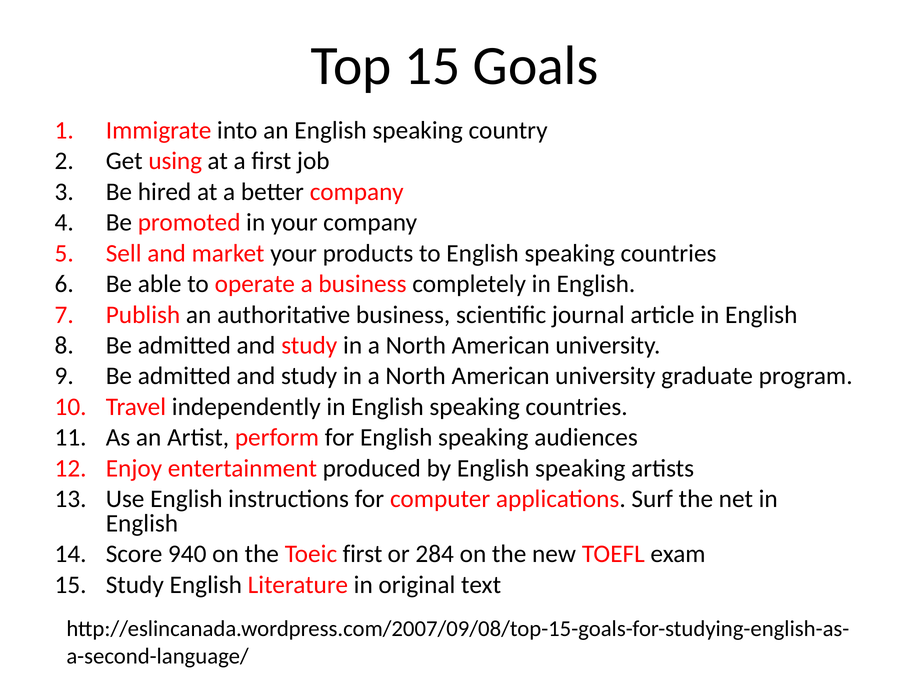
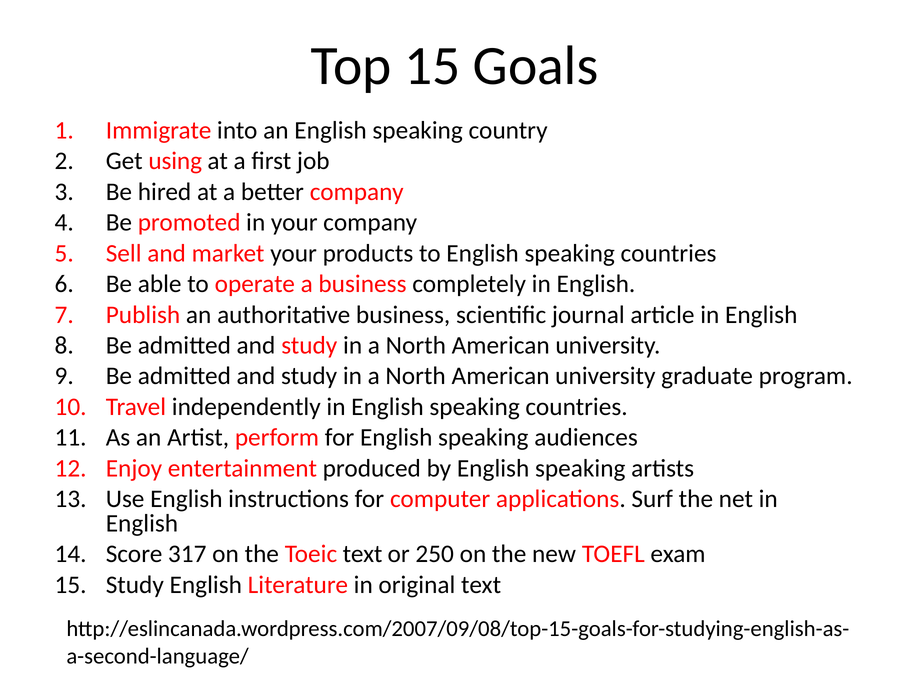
940: 940 -> 317 (187, 554)
Toeic first: first -> text (363, 554)
284: 284 -> 250 (435, 554)
